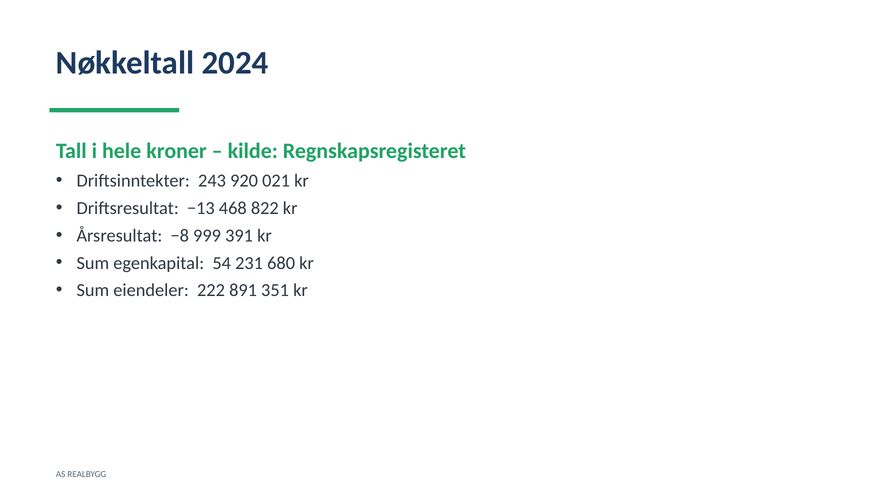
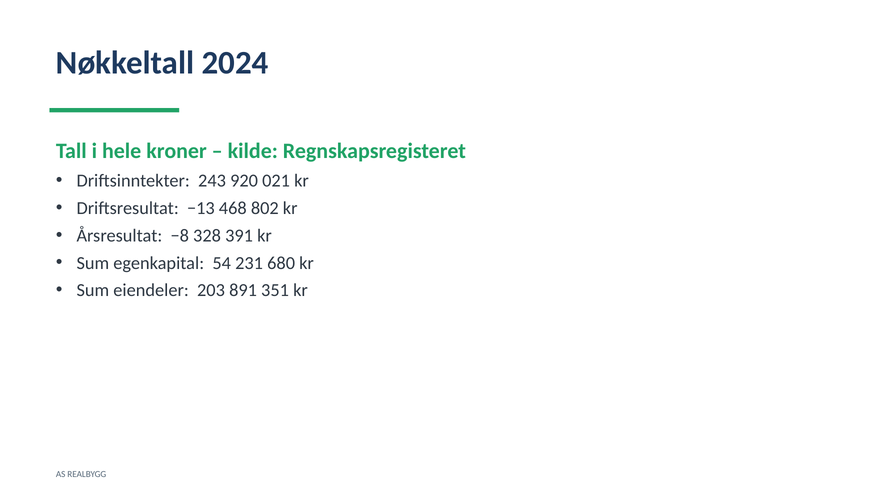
822: 822 -> 802 (265, 208)
999: 999 -> 328 (207, 236)
222: 222 -> 203 (211, 291)
